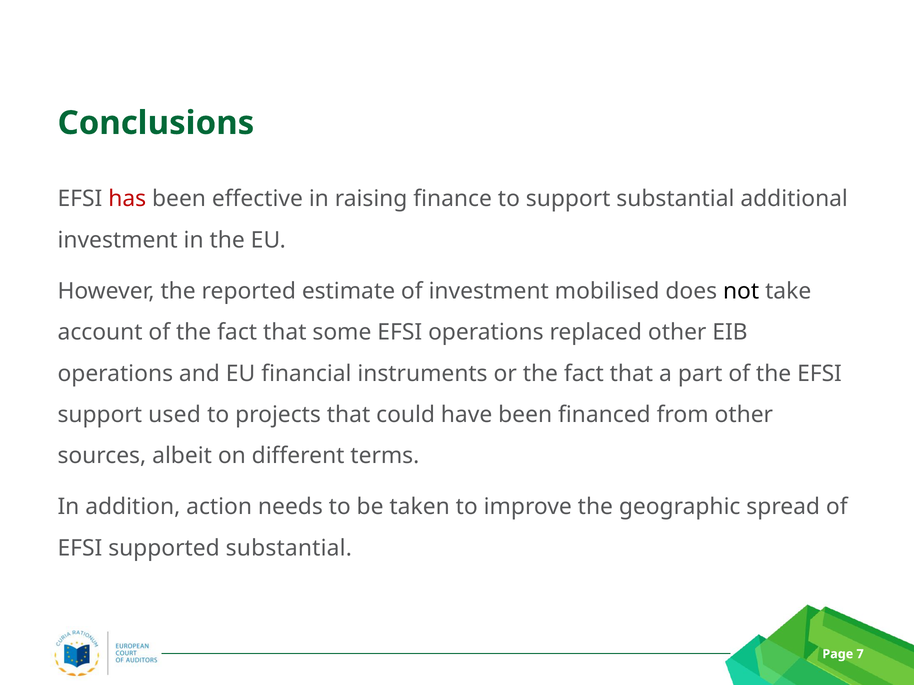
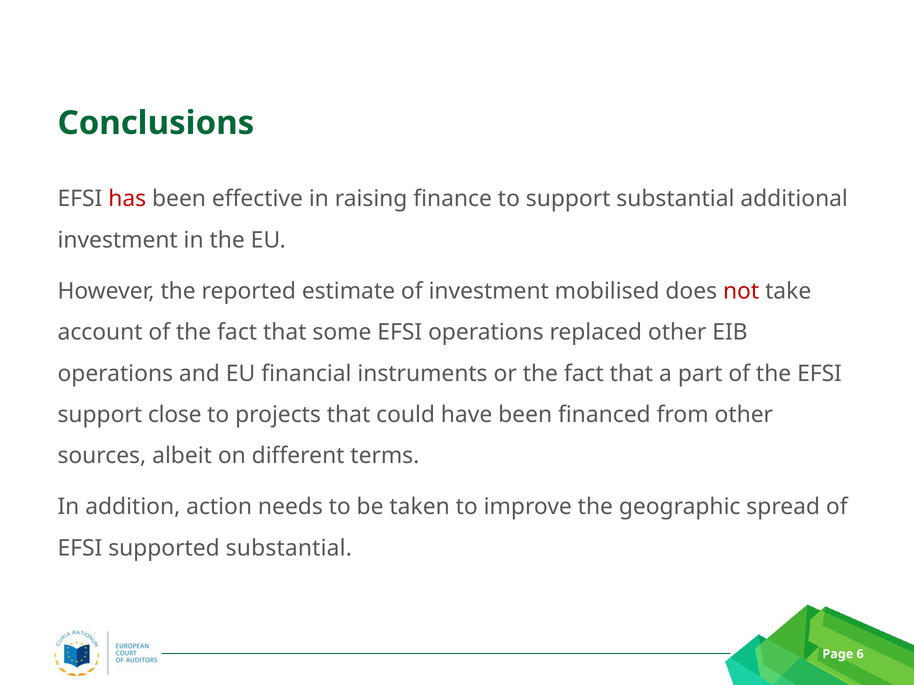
not colour: black -> red (741, 291)
used: used -> close (175, 415)
7: 7 -> 6 (860, 655)
